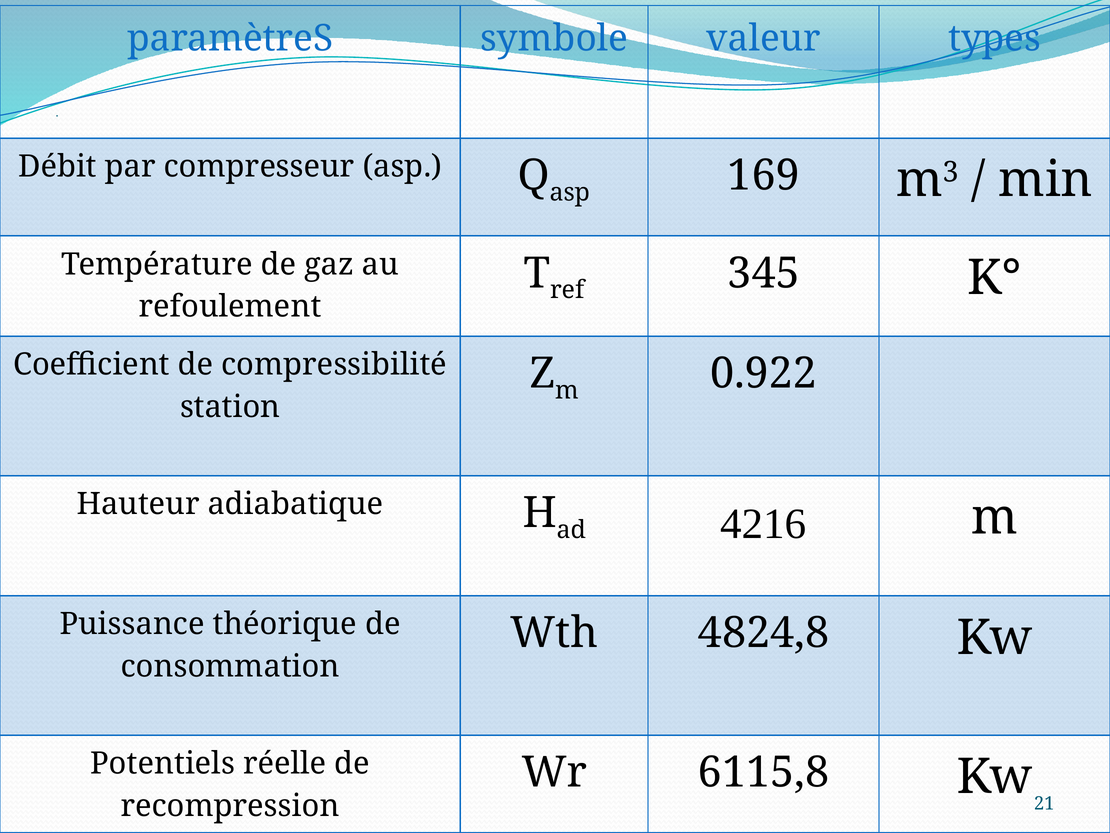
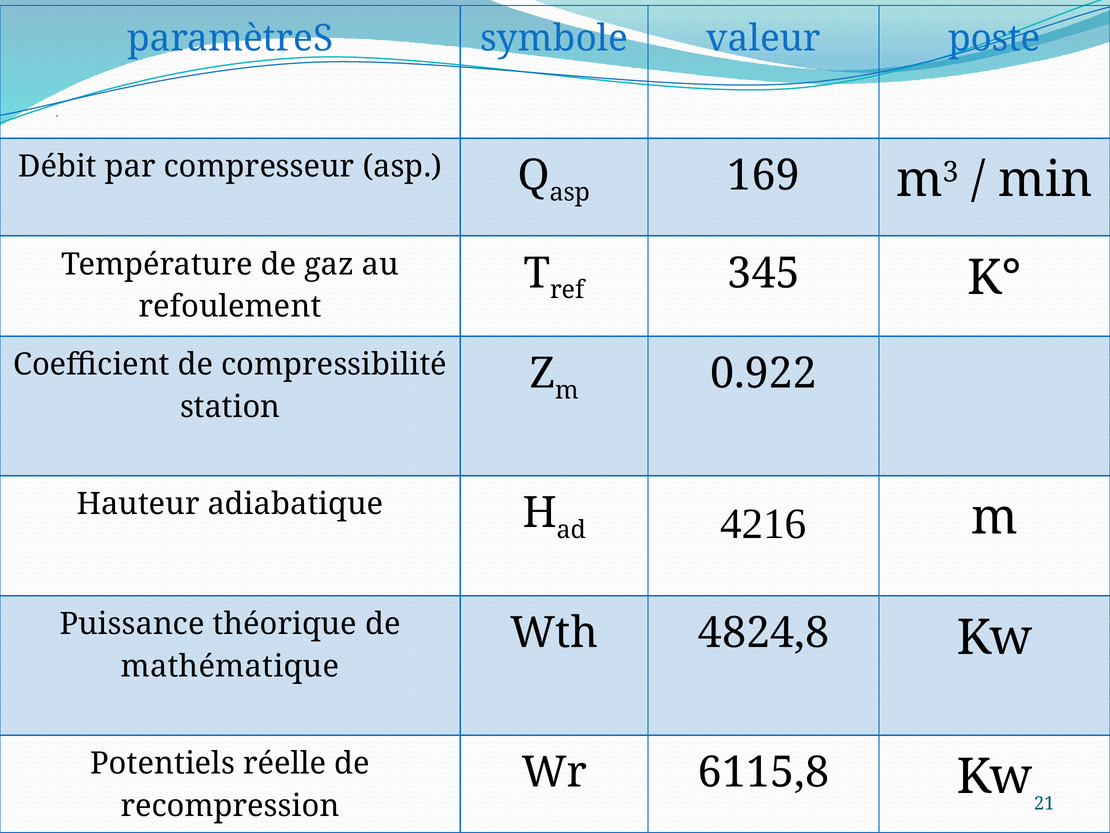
types: types -> poste (995, 38)
consommation: consommation -> mathématique (230, 666)
